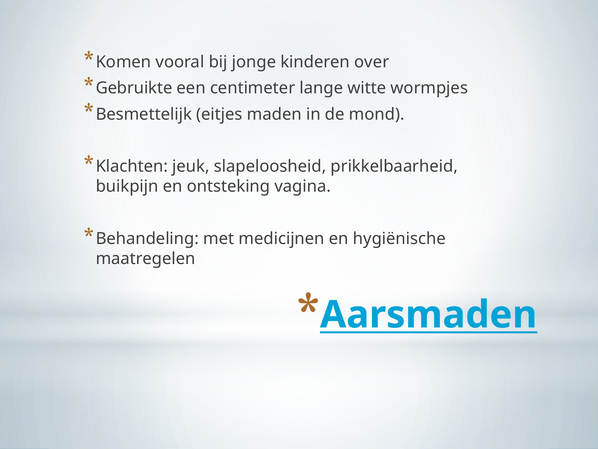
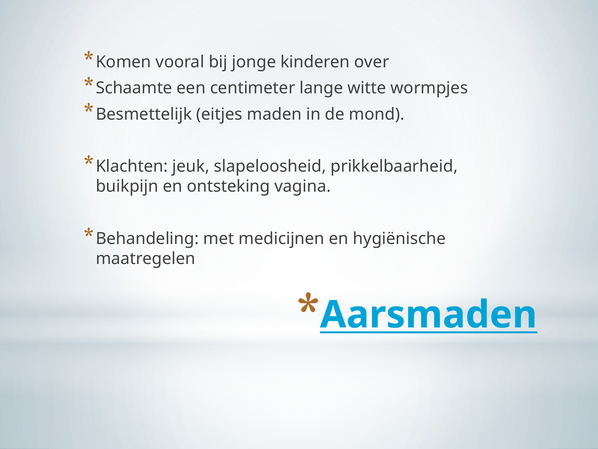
Gebruikte: Gebruikte -> Schaamte (134, 88)
